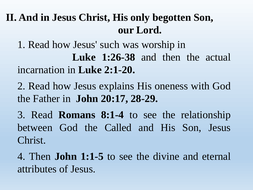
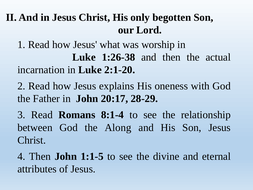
such: such -> what (110, 44)
Called: Called -> Along (118, 127)
